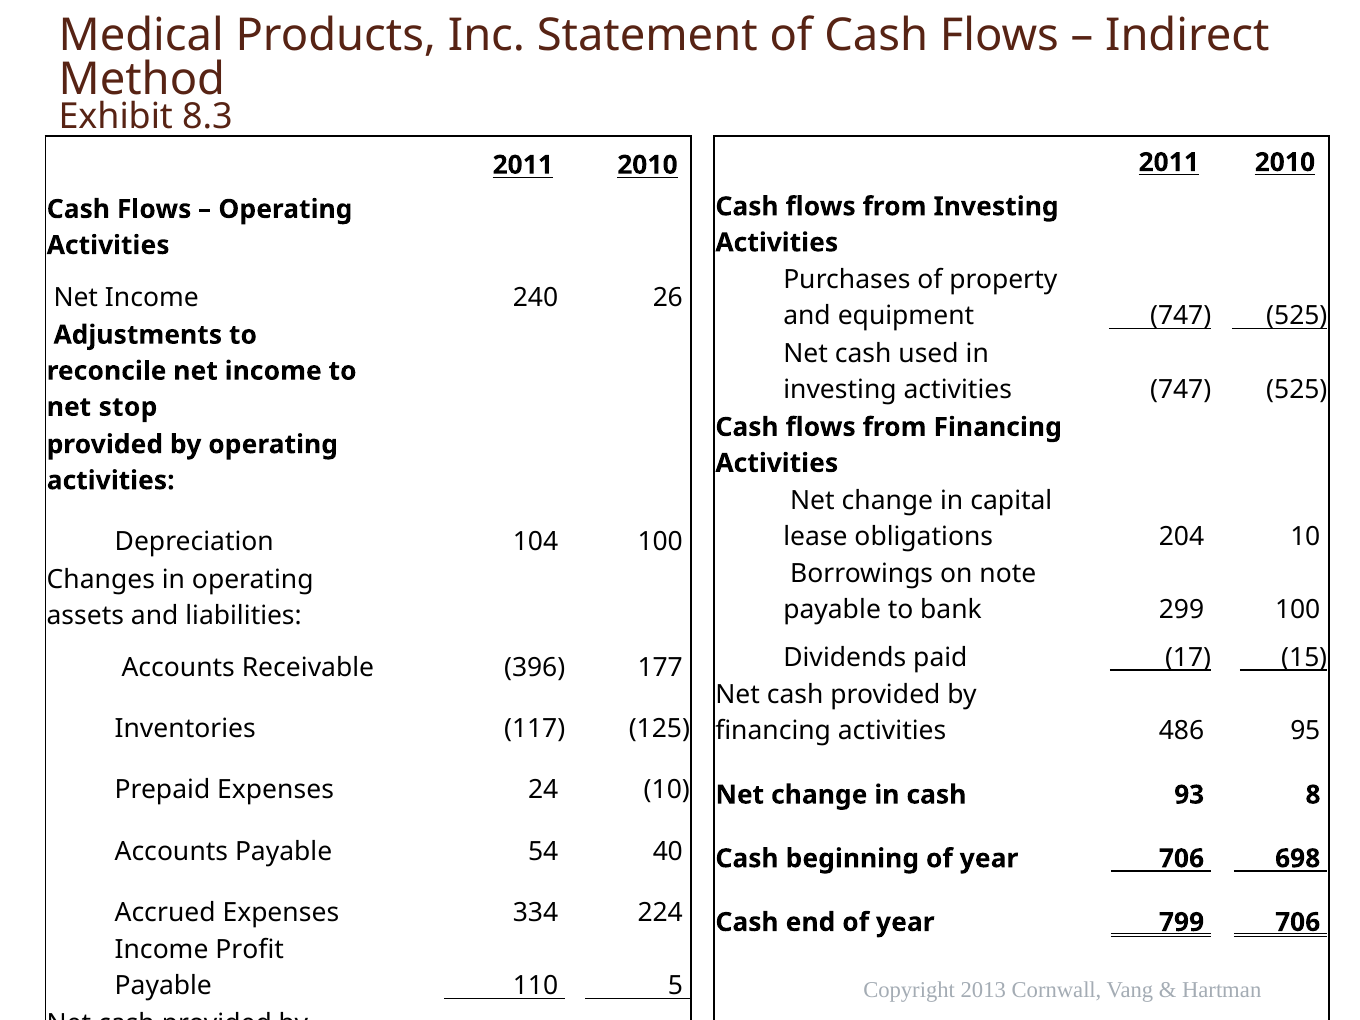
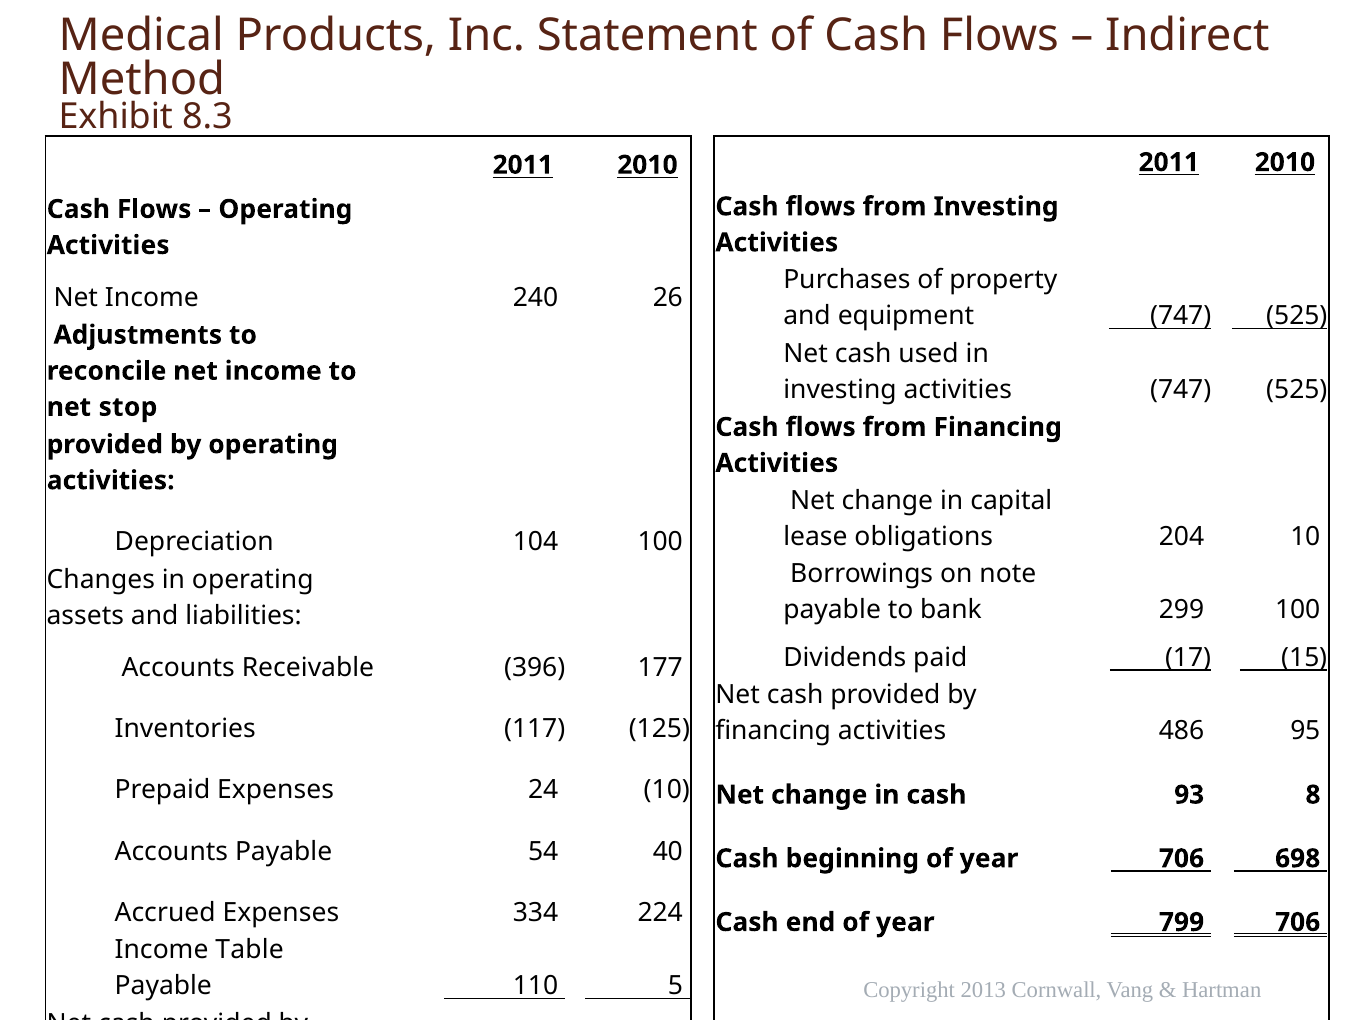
Profit: Profit -> Table (250, 950)
